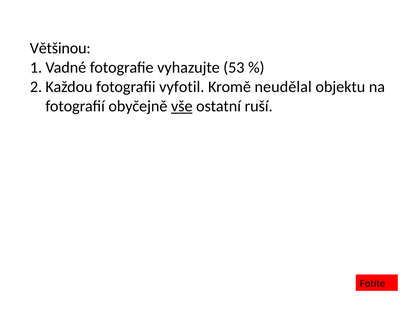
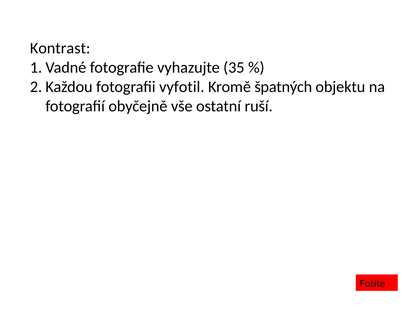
Většinou: Většinou -> Kontrast (60, 48)
53: 53 -> 35 (234, 68)
neudělal: neudělal -> špatných (283, 87)
vše underline: present -> none (182, 106)
